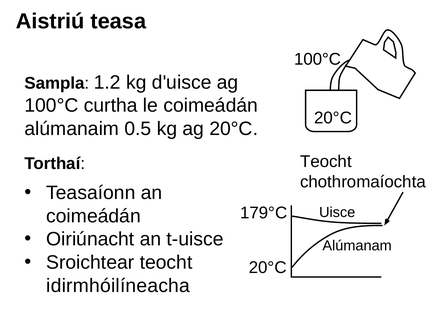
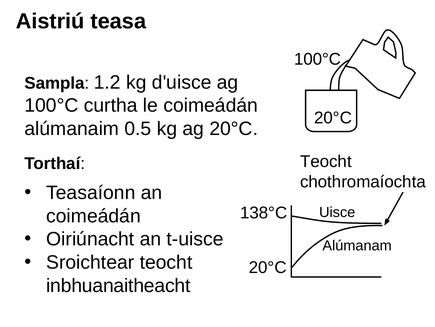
179°C: 179°C -> 138°C (264, 212)
idirmhóilíneacha: idirmhóilíneacha -> inbhuanaitheacht (118, 285)
